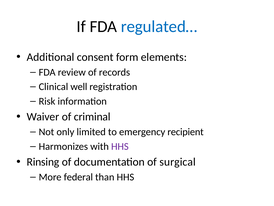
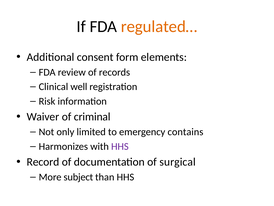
regulated… colour: blue -> orange (159, 27)
recipient: recipient -> contains (185, 132)
Rinsing: Rinsing -> Record (43, 162)
federal: federal -> subject (78, 177)
